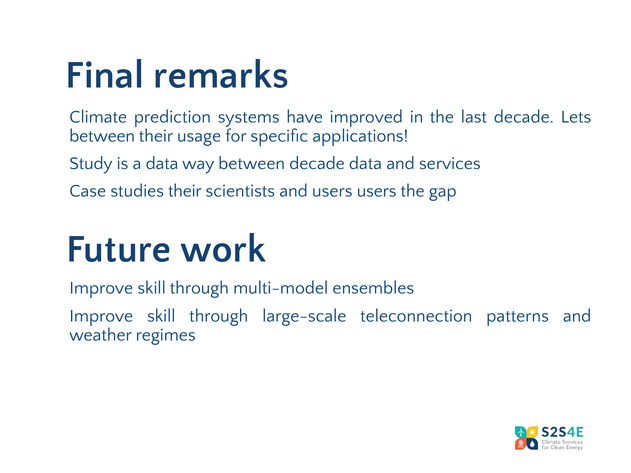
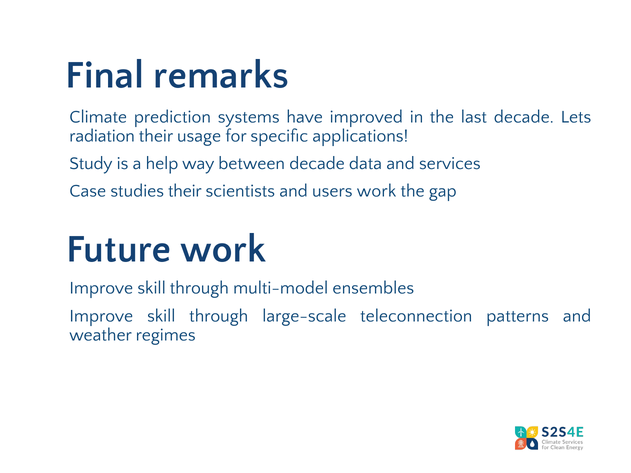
between: between -> radiation (102, 136)
a data: data -> help (162, 164)
users users: users -> work (377, 191)
